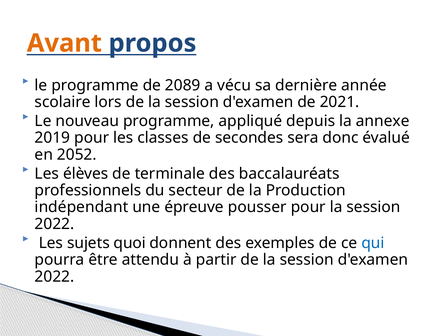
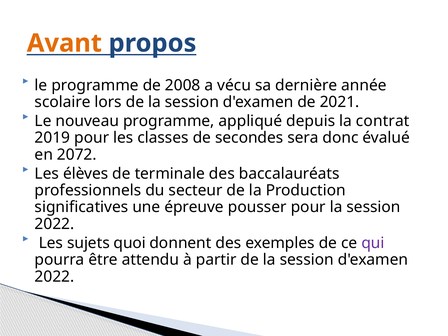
2089: 2089 -> 2008 (183, 85)
annexe: annexe -> contrat (383, 121)
2052: 2052 -> 2072 (77, 155)
indépendant: indépendant -> significatives (82, 207)
qui colour: blue -> purple (373, 243)
